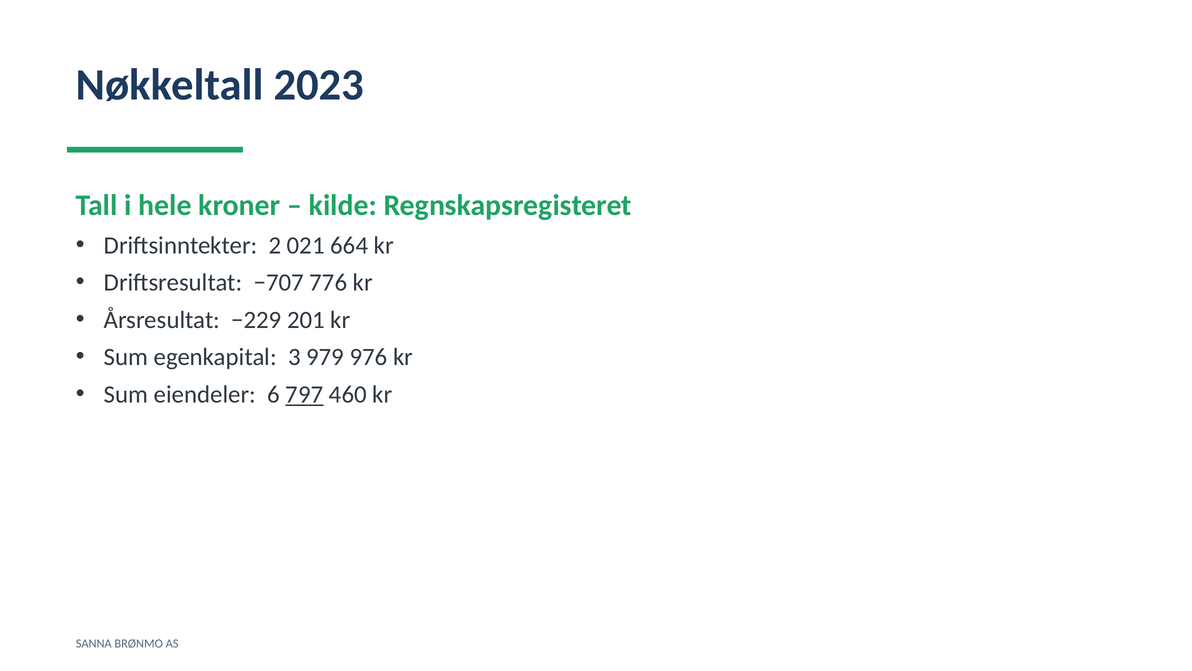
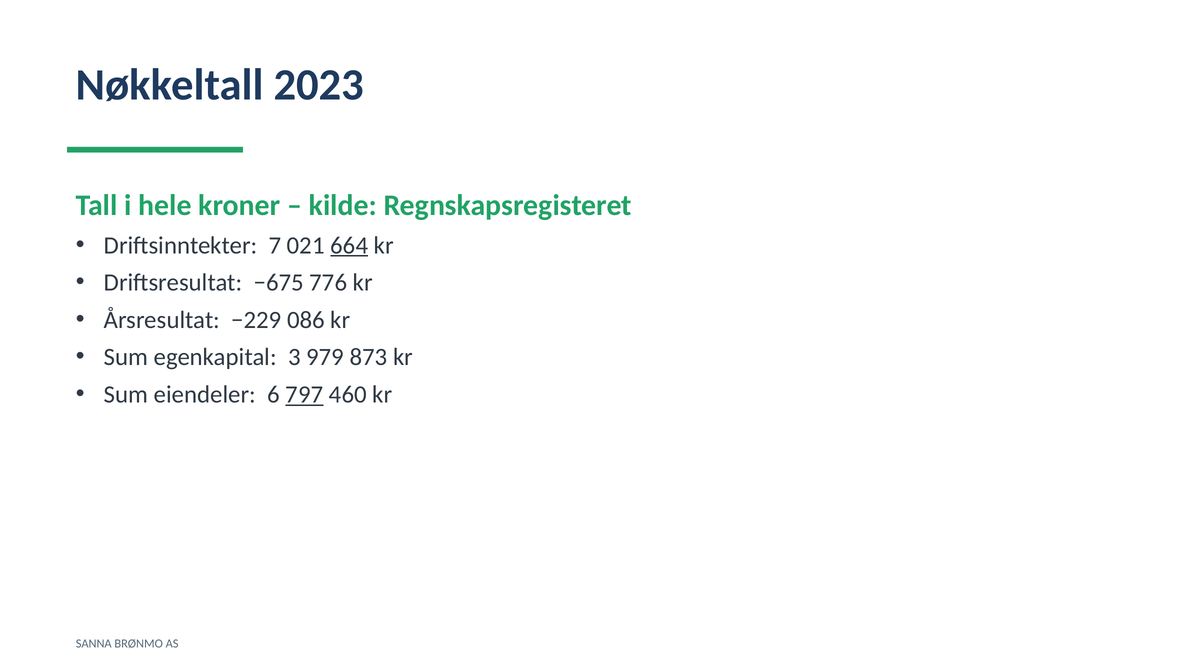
2: 2 -> 7 (275, 245)
664 underline: none -> present (349, 245)
−707: −707 -> −675 (279, 282)
201: 201 -> 086 (306, 320)
976: 976 -> 873 (369, 357)
